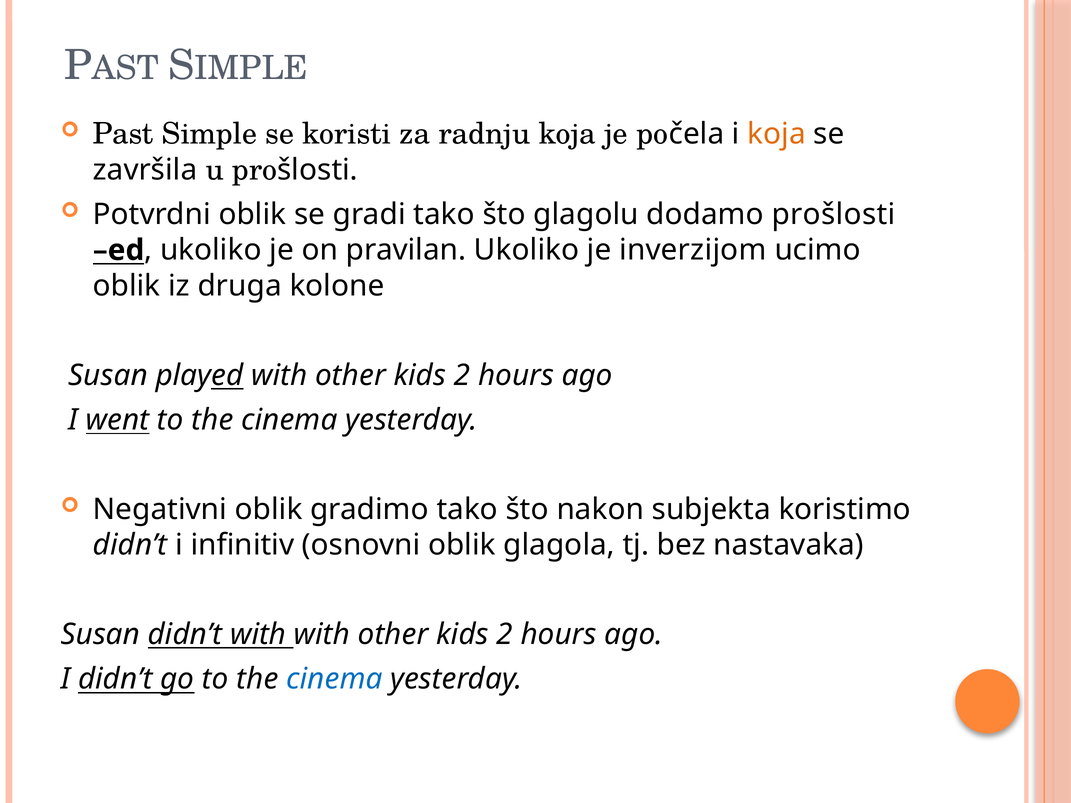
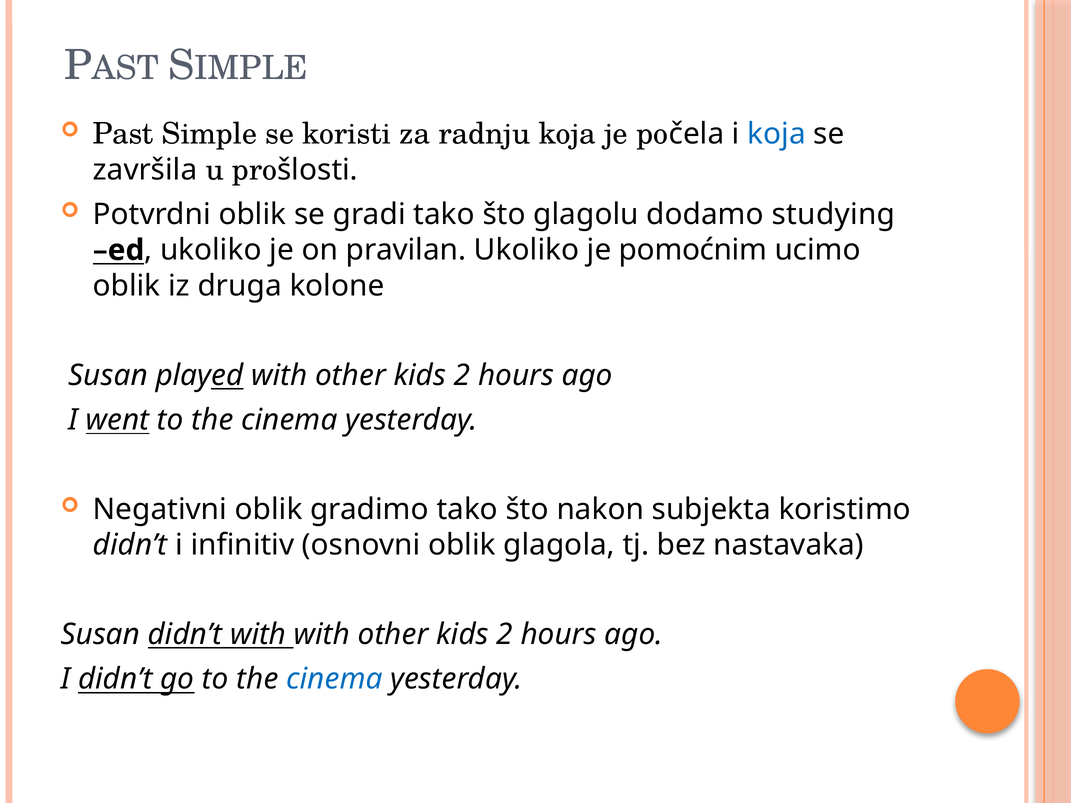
koja colour: orange -> blue (777, 134)
dodamo prošlosti: prošlosti -> studying (833, 214)
inverzijom: inverzijom -> pomoćnim (693, 250)
